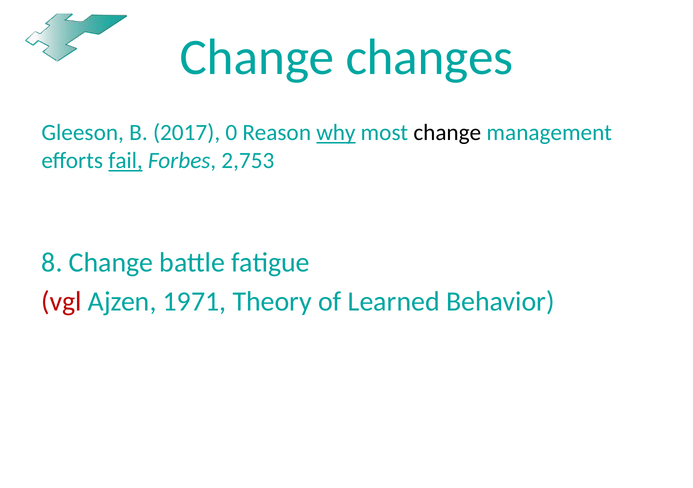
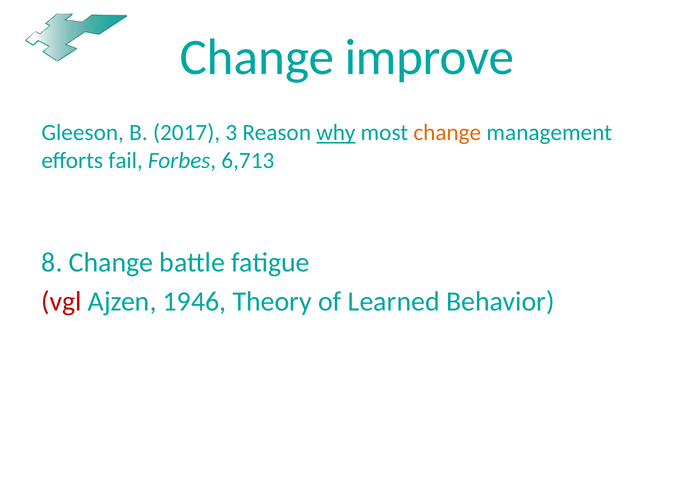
changes: changes -> improve (430, 57)
0: 0 -> 3 (231, 133)
change colour: black -> orange (447, 133)
fail underline: present -> none (126, 161)
2,753: 2,753 -> 6,713 (248, 161)
1971: 1971 -> 1946 (195, 302)
